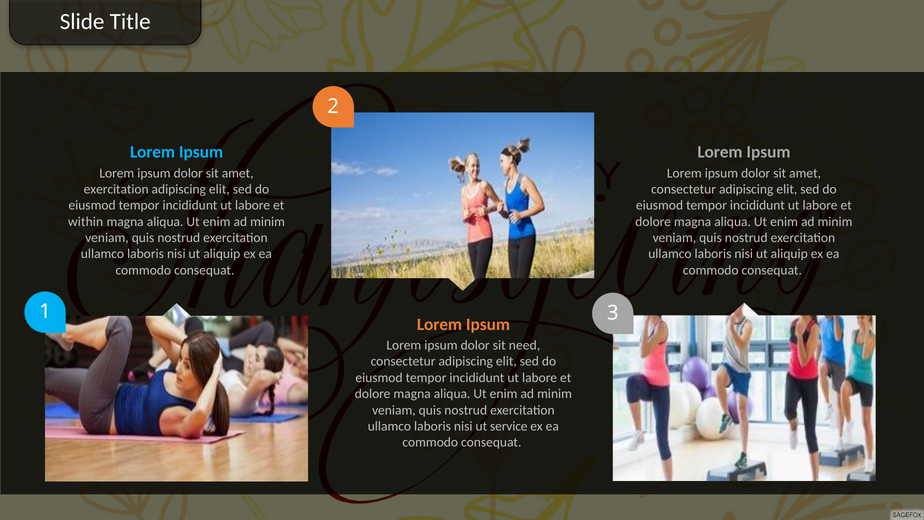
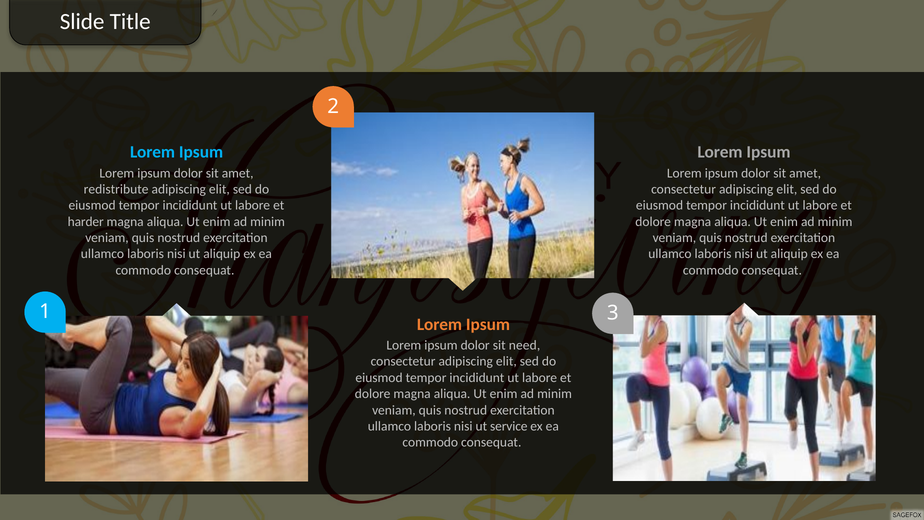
exercitation: exercitation -> redistribute (116, 189)
within: within -> harder (86, 222)
